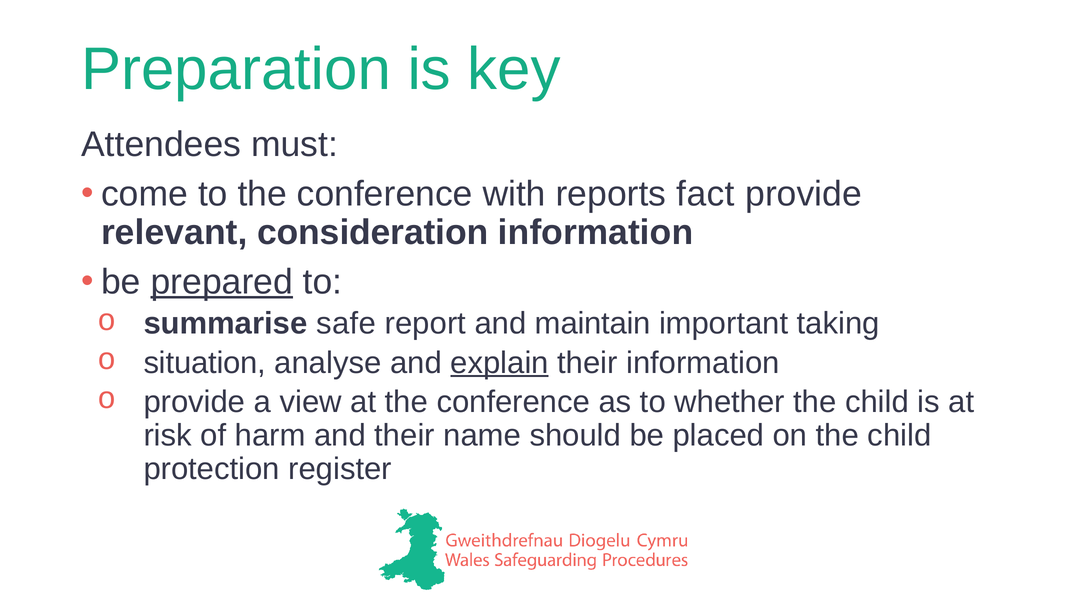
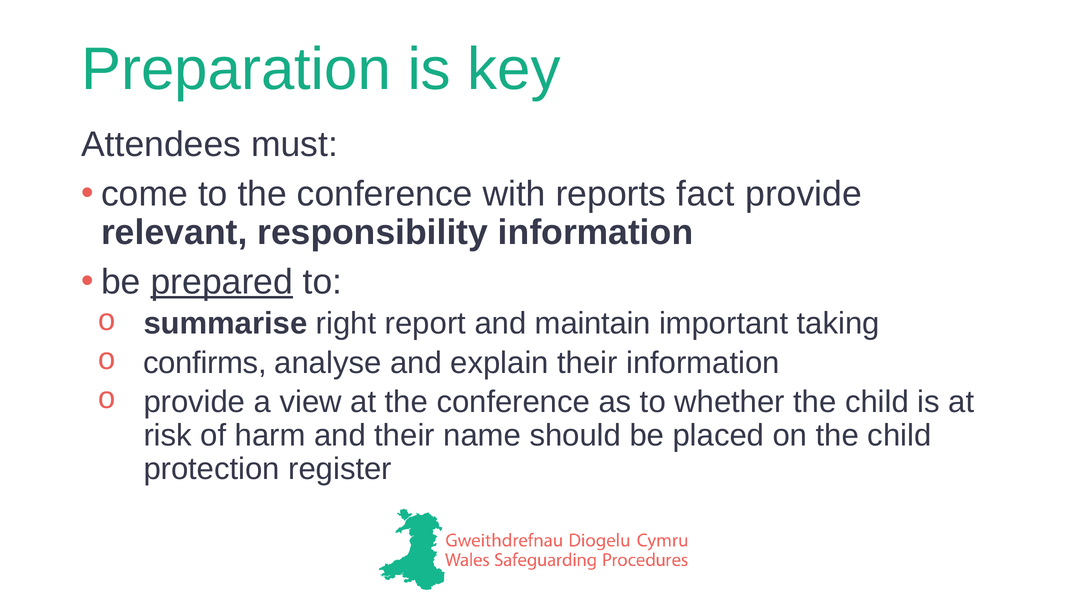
consideration: consideration -> responsibility (373, 232)
safe: safe -> right (346, 323)
situation: situation -> confirms (205, 363)
explain underline: present -> none (500, 363)
